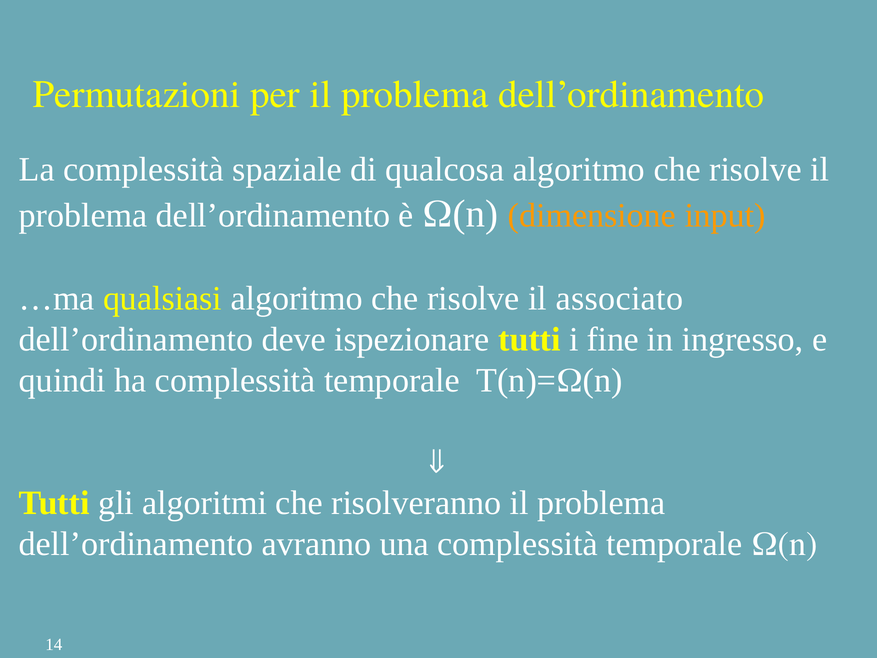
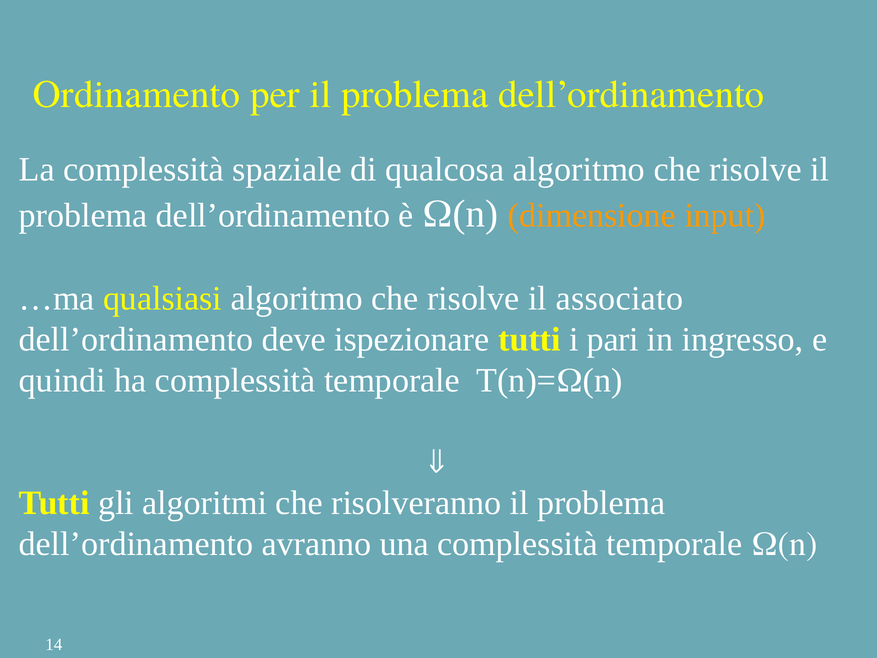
Permutazioni: Permutazioni -> Ordinamento (136, 95)
fine: fine -> pari (613, 339)
